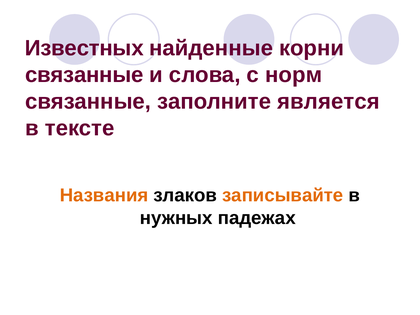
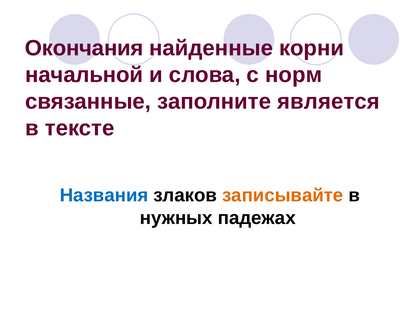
Известных: Известных -> Окончания (84, 48)
связанные: связанные -> начальной (84, 75)
Названия colour: orange -> blue (104, 195)
